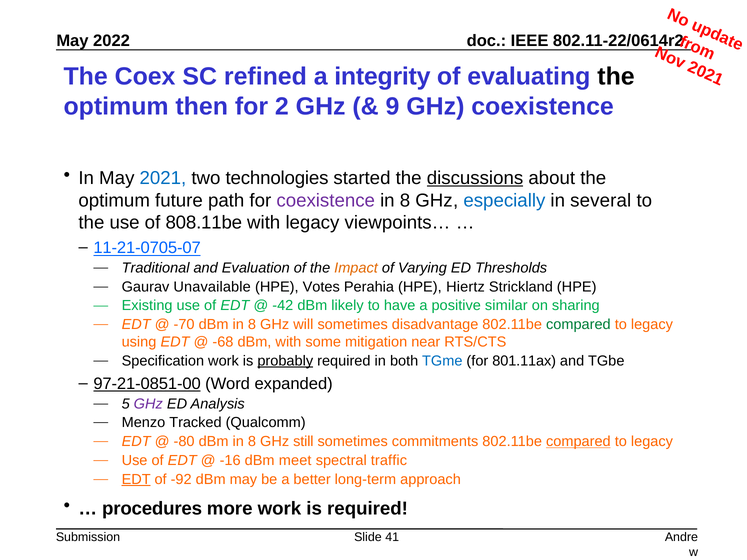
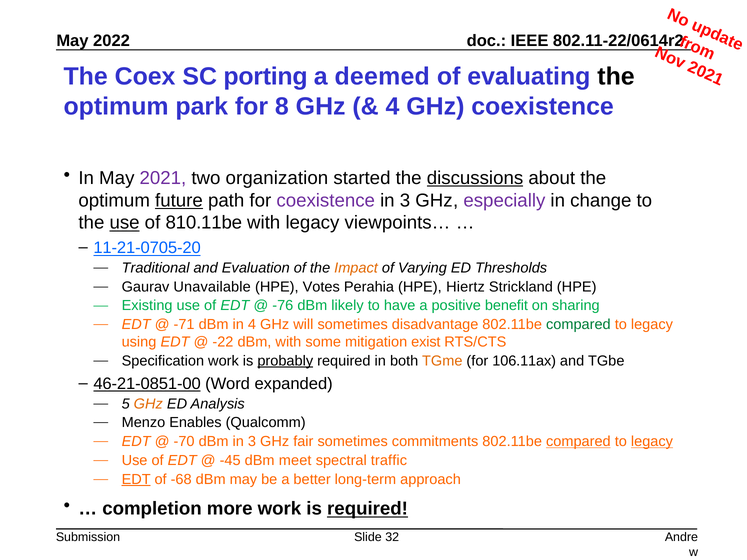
refined: refined -> porting (266, 76)
integrity: integrity -> deemed (382, 76)
then: then -> park (202, 106)
for 2: 2 -> 8 (282, 106)
9: 9 -> 4 (392, 106)
2021 colour: blue -> purple (163, 178)
technologies: technologies -> organization (277, 178)
future underline: none -> present (179, 201)
8: 8 -> 3 (405, 201)
especially colour: blue -> purple (504, 201)
several: several -> change (601, 201)
use underline: none -> present (125, 223)
808.11be: 808.11be -> 810.11be (204, 223)
11-21-0705-07: 11-21-0705-07 -> 11-21-0705-20 (147, 248)
-42: -42 -> -76 (283, 306)
similar: similar -> benefit (506, 306)
-70: -70 -> -71 (184, 325)
8: 8 -> 4 (252, 325)
-68: -68 -> -22 (223, 342)
near: near -> exist (426, 342)
TGme colour: blue -> orange (442, 361)
801.11ax: 801.11ax -> 106.11ax (524, 361)
97-21-0851-00: 97-21-0851-00 -> 46-21-0851-00 (147, 384)
GHz colour: purple -> orange (148, 404)
Tracked: Tracked -> Enables (195, 423)
-80: -80 -> -70 (184, 442)
8: 8 -> 3 (252, 442)
still: still -> fair (303, 442)
legacy underline: none -> present (652, 442)
-16: -16 -> -45 (230, 461)
-92: -92 -> -68 (181, 479)
procedures: procedures -> completion (152, 509)
required underline: none -> present (368, 509)
41: 41 -> 32 (392, 537)
